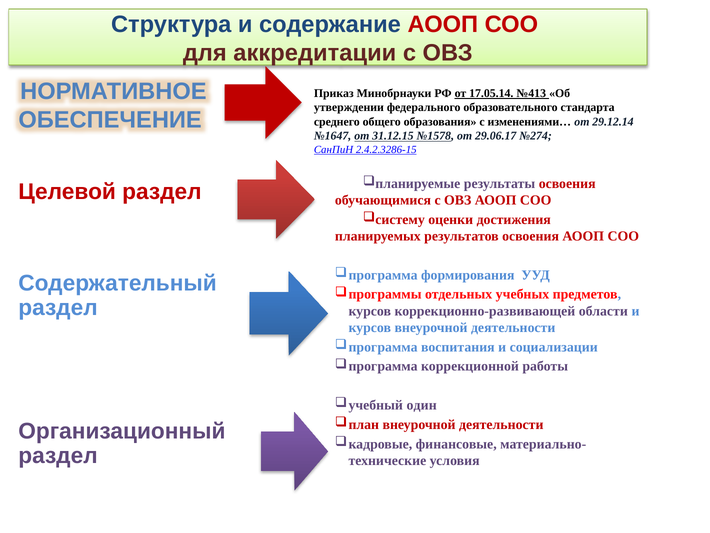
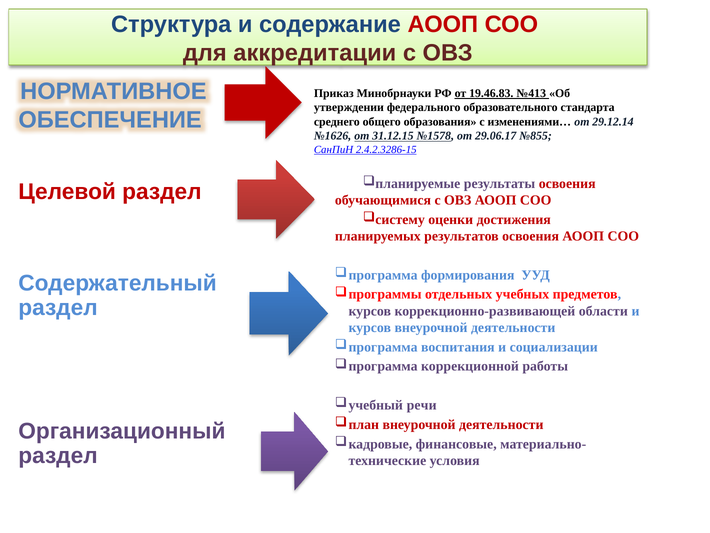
17.05.14: 17.05.14 -> 19.46.83 (491, 93)
№1647: №1647 -> №1626 (333, 136)
№274: №274 -> №855 (536, 136)
один: один -> речи (422, 405)
